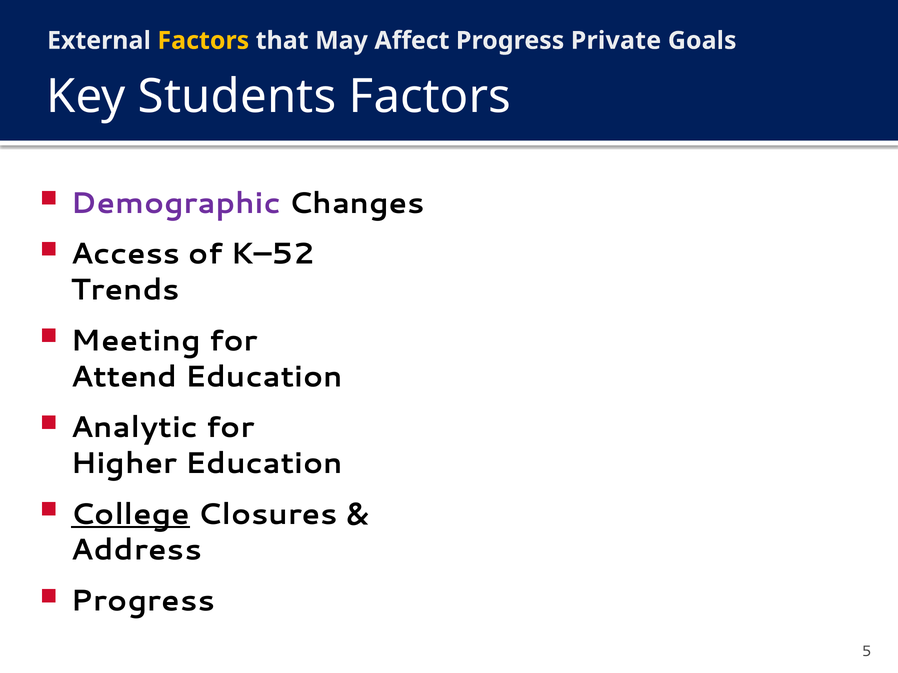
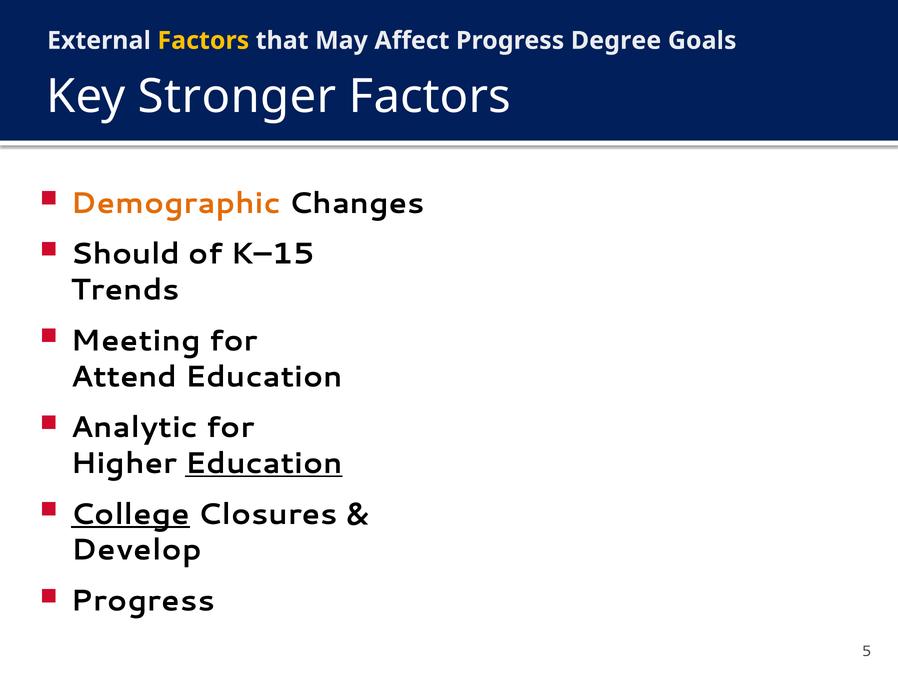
Private: Private -> Degree (616, 41)
Students: Students -> Stronger (237, 97)
Demographic colour: purple -> orange (176, 203)
Access: Access -> Should (126, 254)
K–52: K–52 -> K–15 (273, 254)
Education underline: none -> present (264, 464)
Address: Address -> Develop (136, 551)
